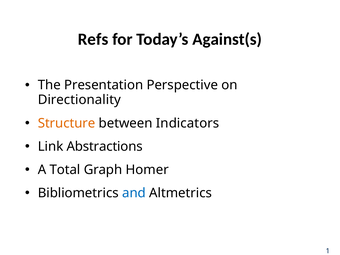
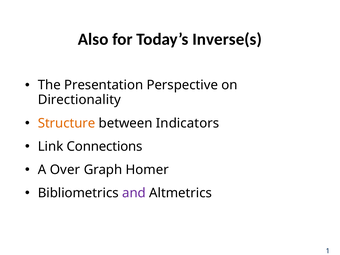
Refs: Refs -> Also (93, 39)
Against(s: Against(s -> Inverse(s (227, 39)
Abstractions: Abstractions -> Connections (105, 146)
Total: Total -> Over (65, 170)
and colour: blue -> purple (134, 193)
